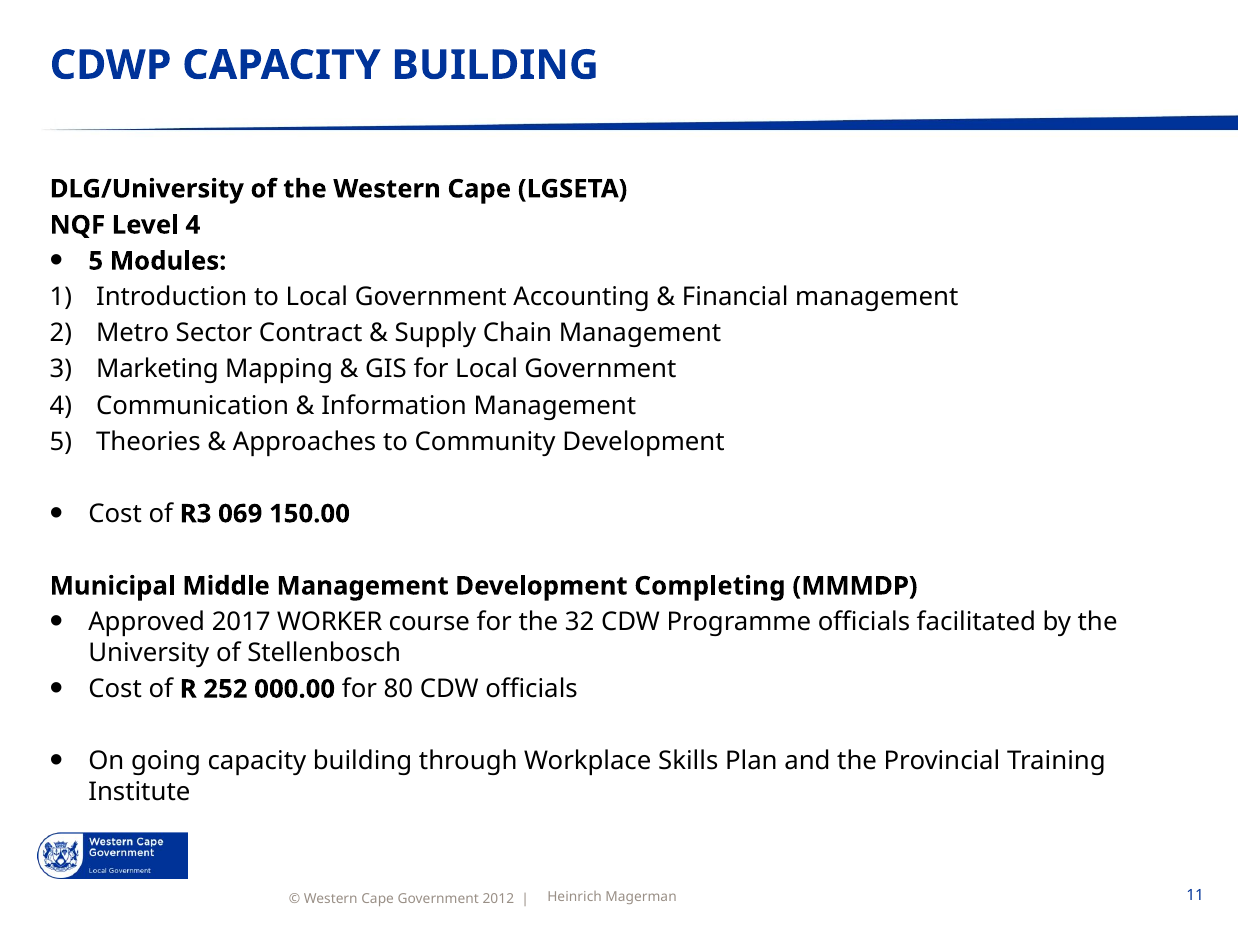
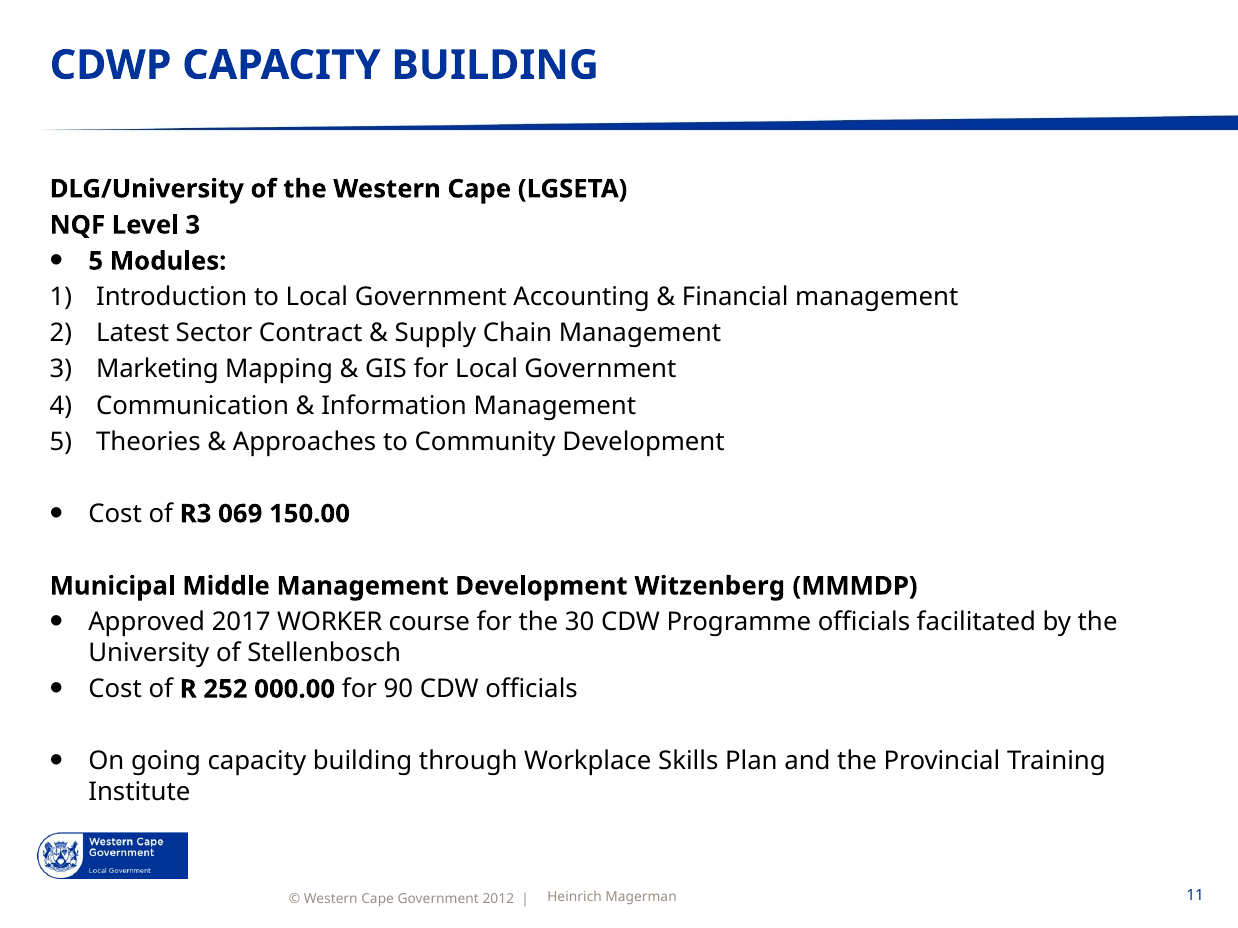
Level 4: 4 -> 3 (193, 225)
Metro: Metro -> Latest (133, 334)
Completing: Completing -> Witzenberg (710, 586)
32: 32 -> 30 (580, 622)
80: 80 -> 90 (398, 690)
